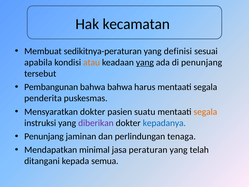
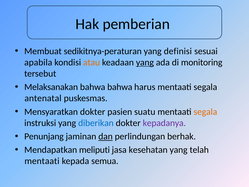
kecamatan: kecamatan -> pemberian (136, 24)
di penunjang: penunjang -> monitoring (202, 62)
Pembangunan: Pembangunan -> Melaksanakan (51, 87)
penderita: penderita -> antenatal (43, 98)
diberikan colour: purple -> blue (96, 123)
kepadanya colour: blue -> purple (164, 123)
dan underline: none -> present (106, 136)
tenaga: tenaga -> berhak (182, 136)
minimal: minimal -> meliputi (94, 150)
peraturan: peraturan -> kesehatan (148, 150)
ditangani: ditangani -> mentaati (42, 161)
